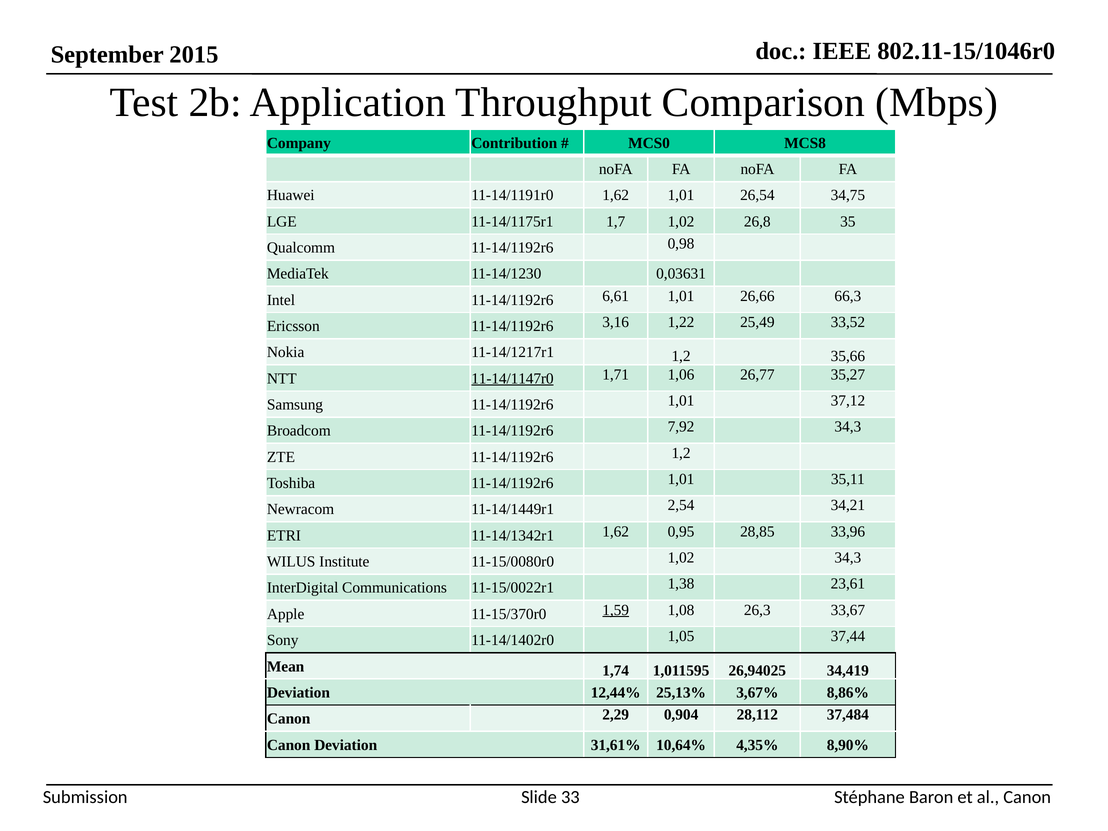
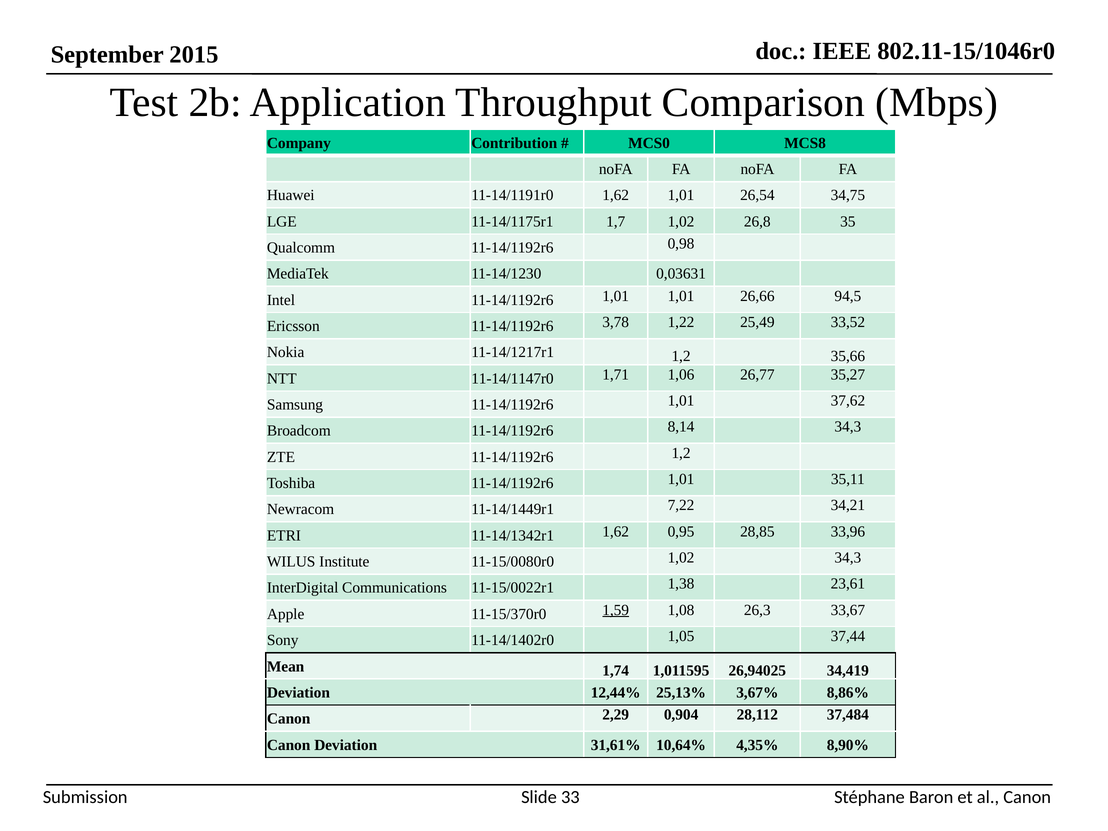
Intel 11-14/1192r6 6,61: 6,61 -> 1,01 (616, 296)
66,3: 66,3 -> 94,5 (848, 296)
3,16: 3,16 -> 3,78 (616, 322)
11-14/1147r0 underline: present -> none (512, 379)
37,12: 37,12 -> 37,62 (848, 401)
7,92: 7,92 -> 8,14 (681, 427)
2,54: 2,54 -> 7,22 (681, 505)
